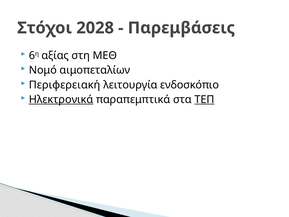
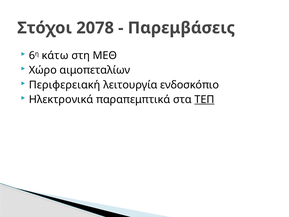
2028: 2028 -> 2078 (95, 28)
αξίας: αξίας -> κάτω (55, 56)
Νομό: Νομό -> Χώρο (43, 70)
Ηλεκτρονικά underline: present -> none (61, 99)
